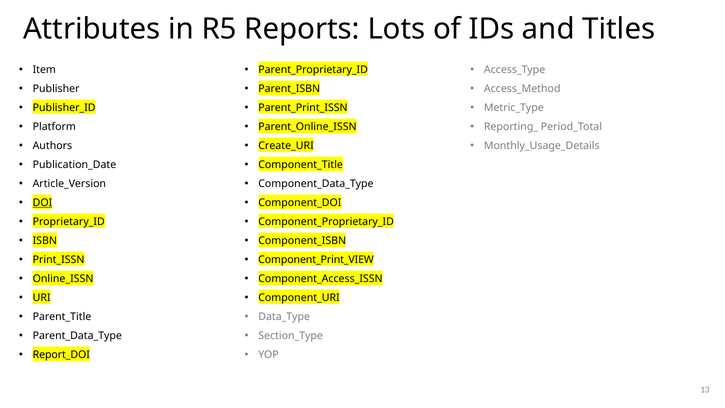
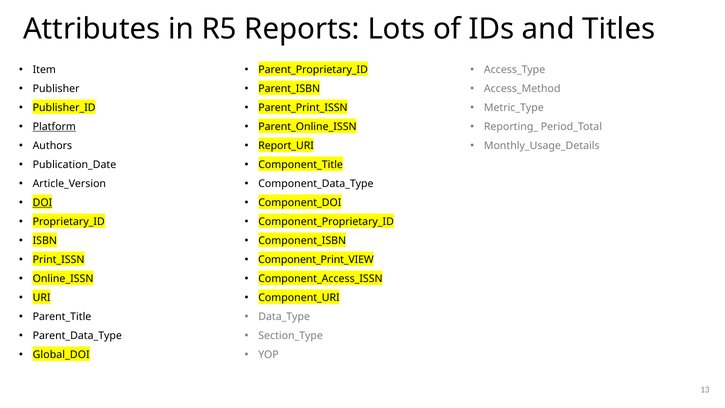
Platform underline: none -> present (54, 126)
Create_URI: Create_URI -> Report_URI (286, 145)
Report_DOI: Report_DOI -> Global_DOI (61, 354)
